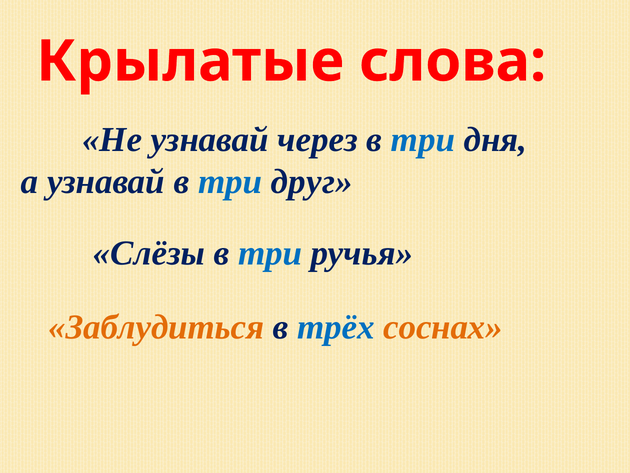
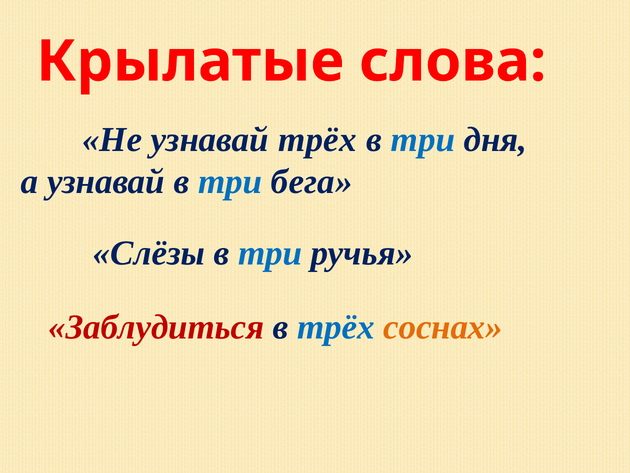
узнавай через: через -> трёх (317, 140)
друг: друг -> бега (312, 182)
Заблудиться colour: orange -> red (156, 327)
